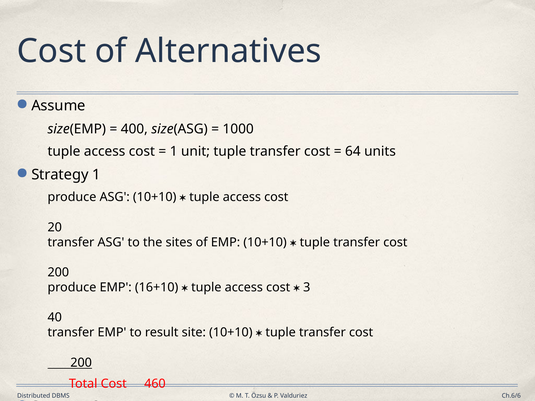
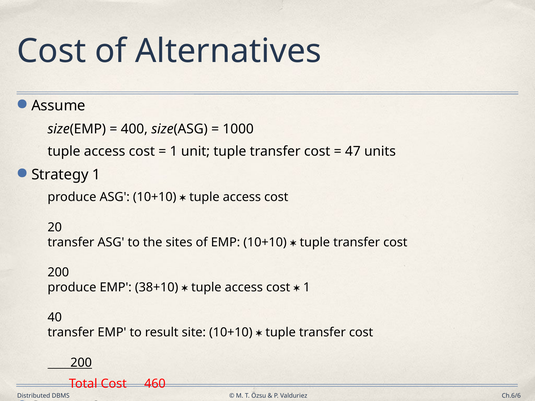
64: 64 -> 47 (353, 152)
16+10: 16+10 -> 38+10 (157, 288)
3: 3 -> 1 (307, 288)
